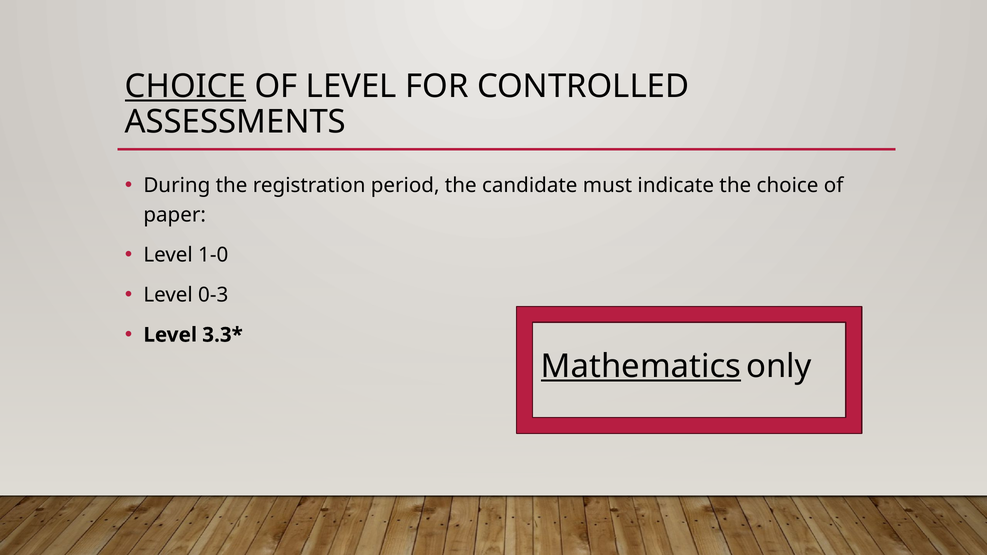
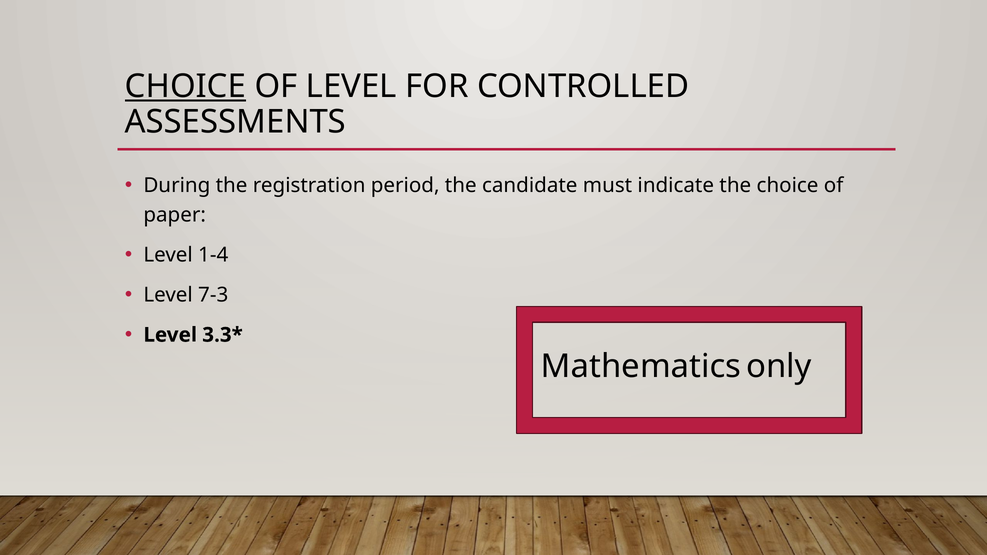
1-0: 1-0 -> 1-4 (213, 255)
0-3: 0-3 -> 7-3 (213, 295)
Mathematics underline: present -> none (641, 366)
